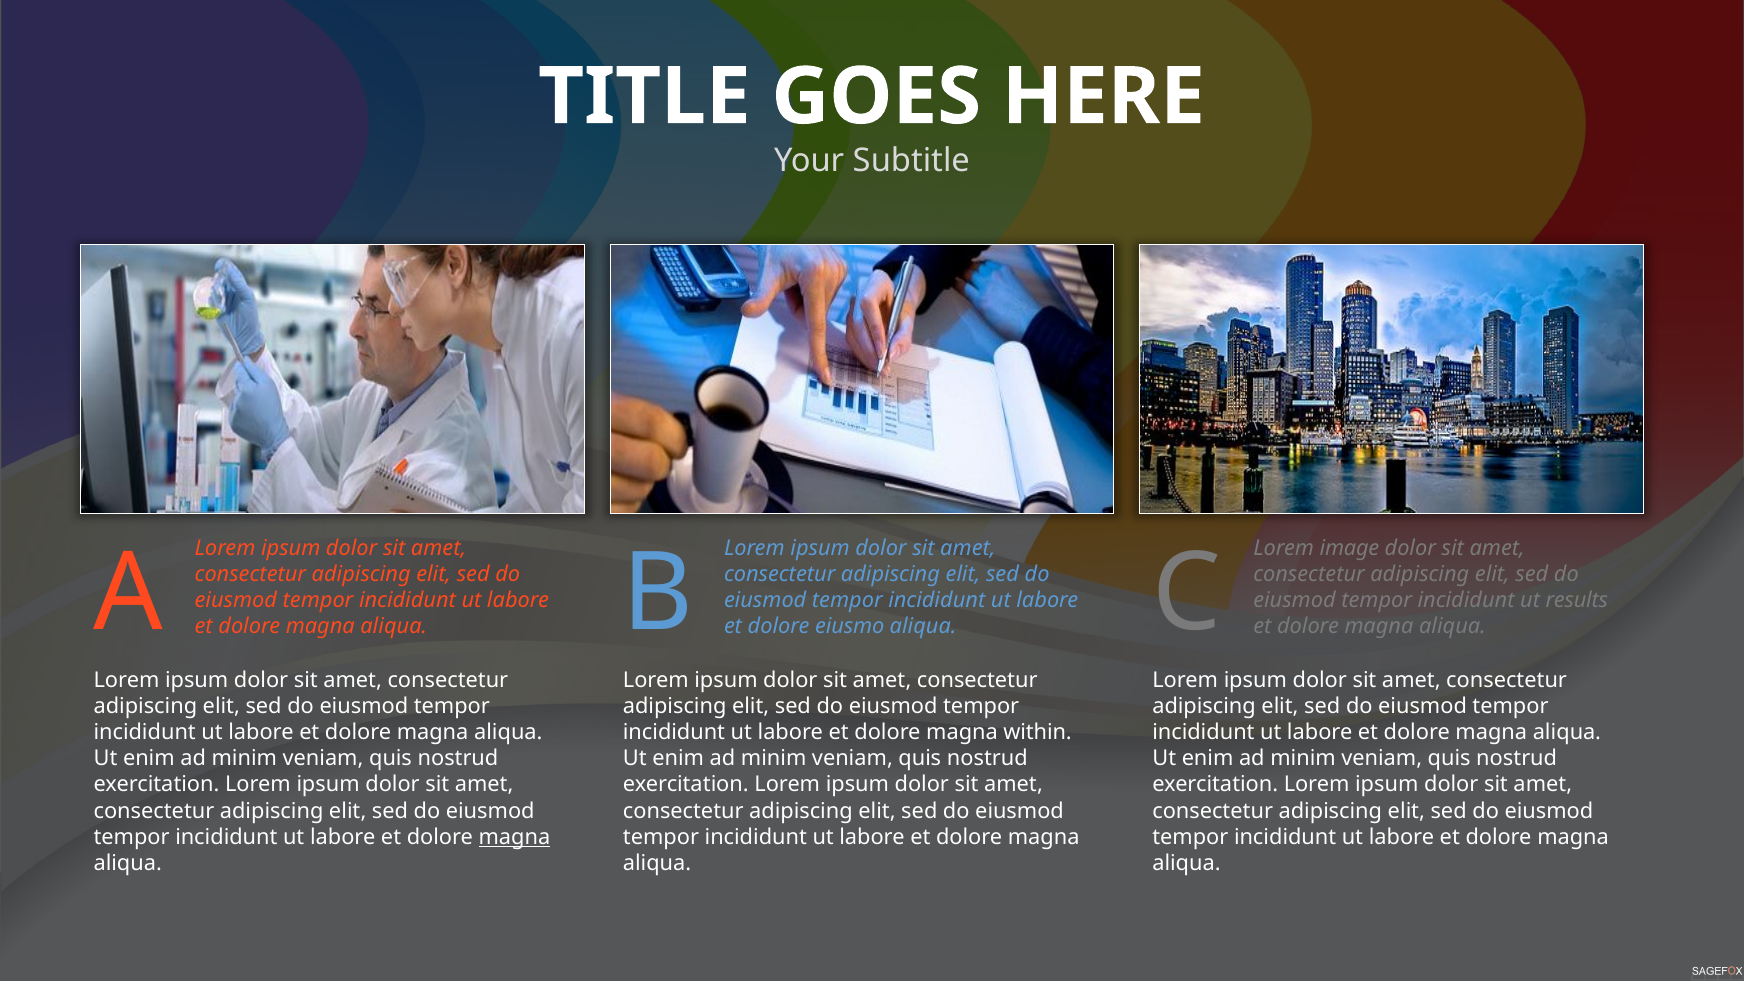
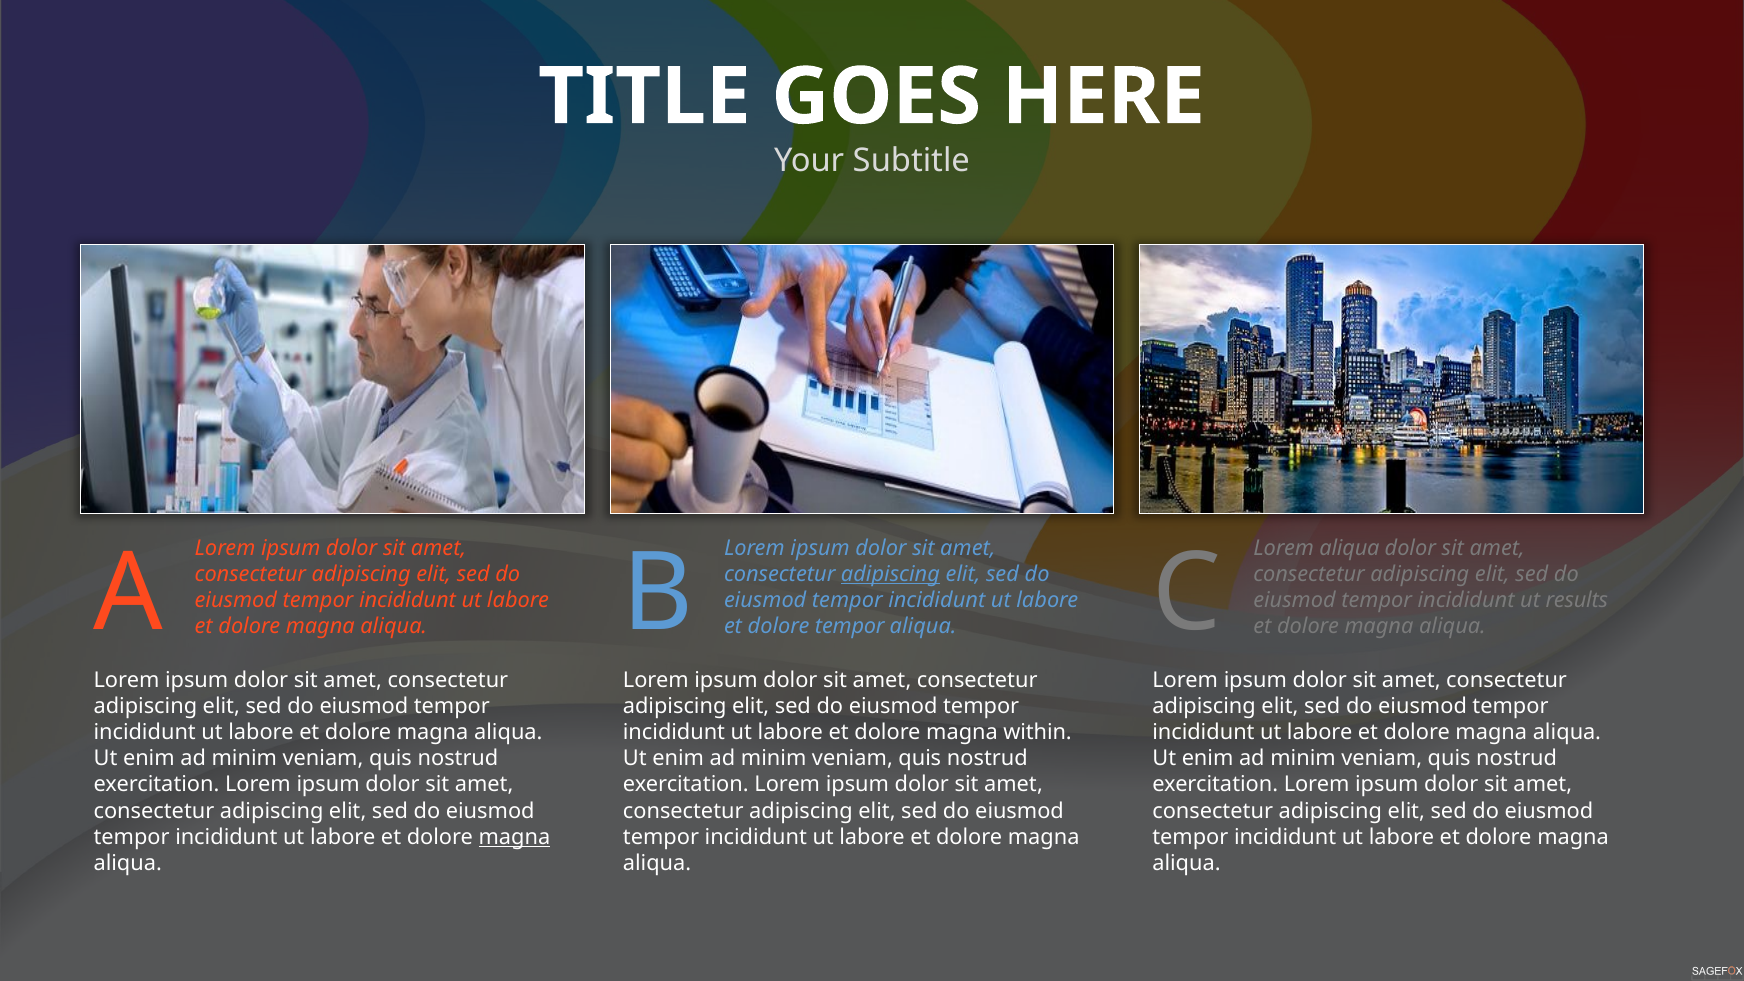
Lorem image: image -> aliqua (1349, 548)
adipiscing underline: none -> present (890, 574)
dolore eiusmo: eiusmo -> tempor (850, 627)
